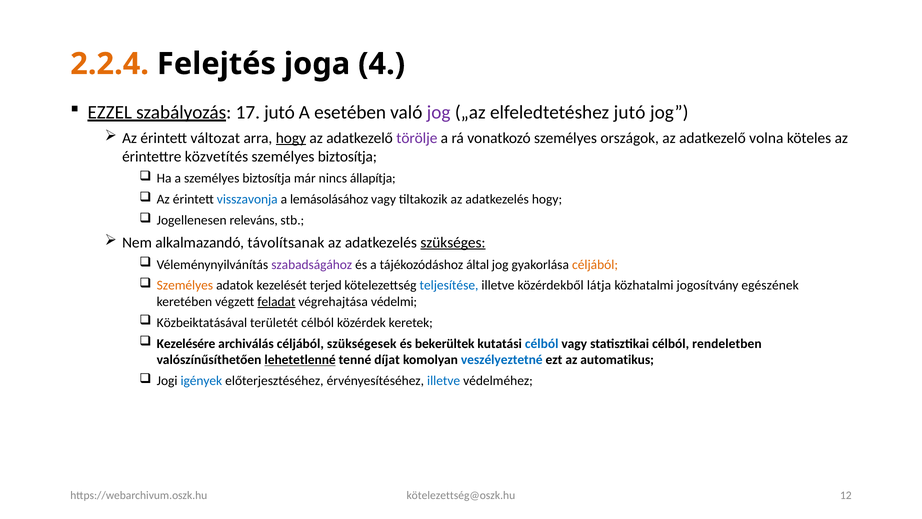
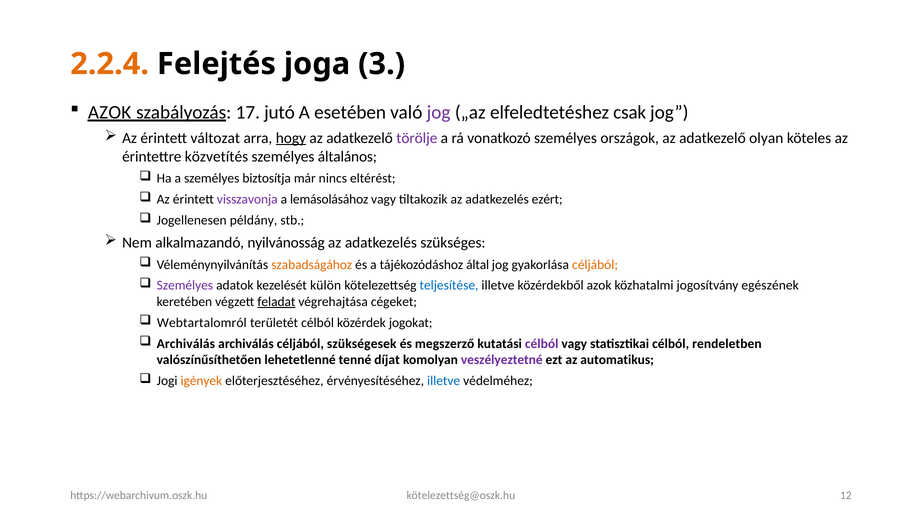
4: 4 -> 3 (382, 64)
EZZEL: EZZEL -> AZOK (110, 112)
elfeledtetéshez jutó: jutó -> csak (630, 112)
volna: volna -> olyan (766, 138)
biztosítja: biztosítja -> általános (347, 156)
állapítja: állapítja -> eltérést (373, 178)
visszavonja colour: blue -> purple (247, 199)
adatkezelés hogy: hogy -> ezért (547, 199)
releváns: releváns -> példány (254, 220)
távolítsanak: távolítsanak -> nyilvánosság (286, 242)
szükséges underline: present -> none (453, 242)
szabadságához colour: purple -> orange (312, 264)
Személyes colour: orange -> purple (185, 285)
terjed: terjed -> külön (326, 285)
közérdekből látja: látja -> azok (599, 285)
védelmi: védelmi -> cégeket (394, 302)
Közbeiktatásával: Közbeiktatásával -> Webtartalomról (202, 322)
keretek: keretek -> jogokat (411, 322)
Kezelésére: Kezelésére -> Archiválás (186, 343)
bekerültek: bekerültek -> megszerző (445, 343)
célból colour: blue -> purple (542, 343)
lehetetlenné underline: present -> none (300, 360)
veszélyeztetné colour: blue -> purple (502, 360)
igények colour: blue -> orange (201, 381)
